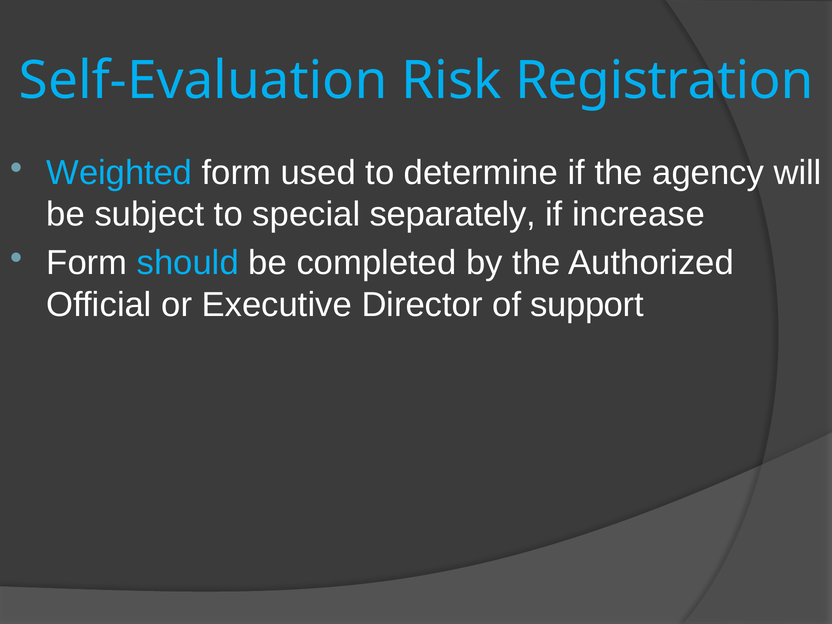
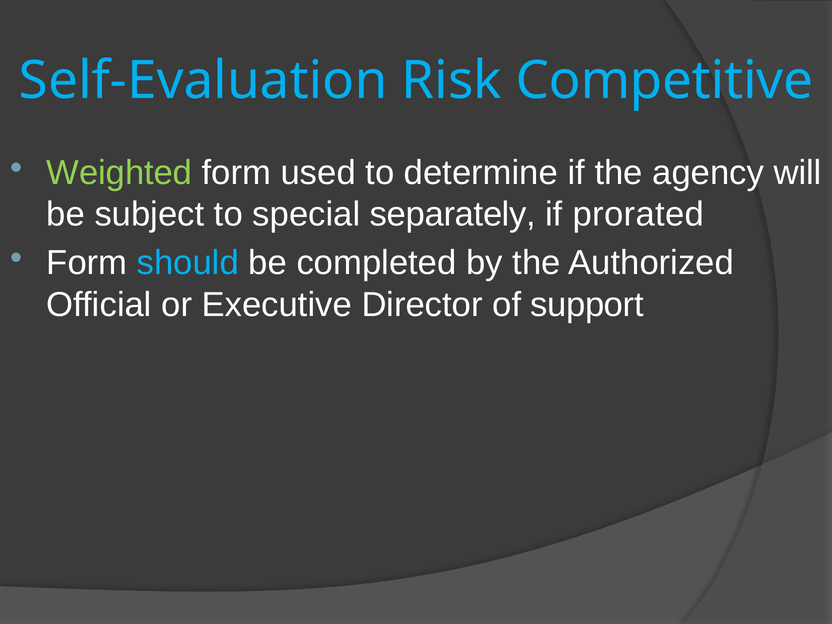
Registration: Registration -> Competitive (664, 81)
Weighted colour: light blue -> light green (119, 173)
increase: increase -> prorated (638, 215)
